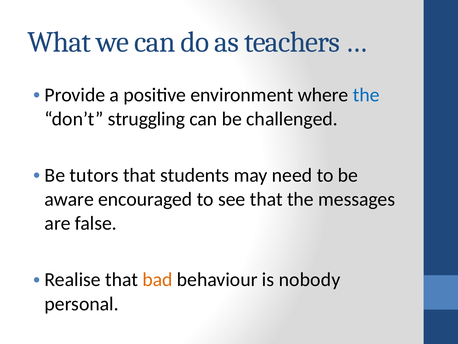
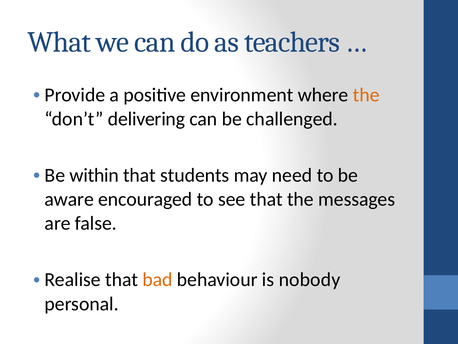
the colour: blue -> orange (366, 95)
struggling: struggling -> delivering (147, 119)
tutors: tutors -> within (94, 175)
